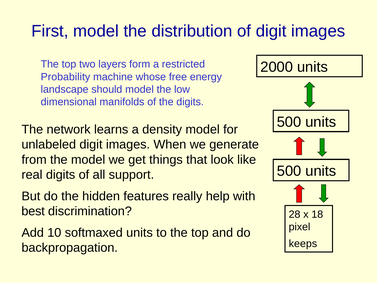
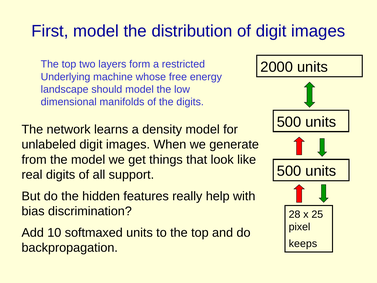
Probability: Probability -> Underlying (66, 77)
best: best -> bias (33, 211)
18: 18 -> 25 (317, 214)
